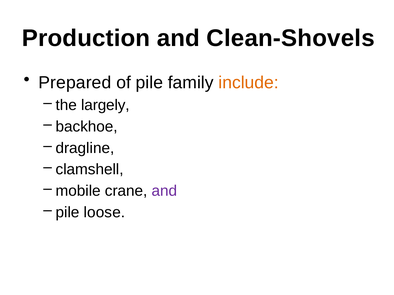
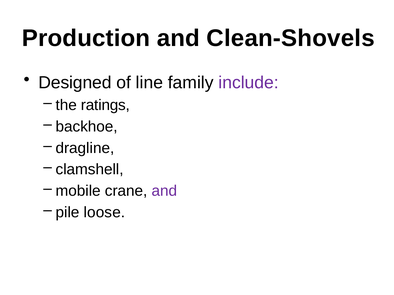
Prepared: Prepared -> Designed (75, 83)
of pile: pile -> line (149, 83)
include colour: orange -> purple (249, 83)
largely: largely -> ratings (105, 105)
